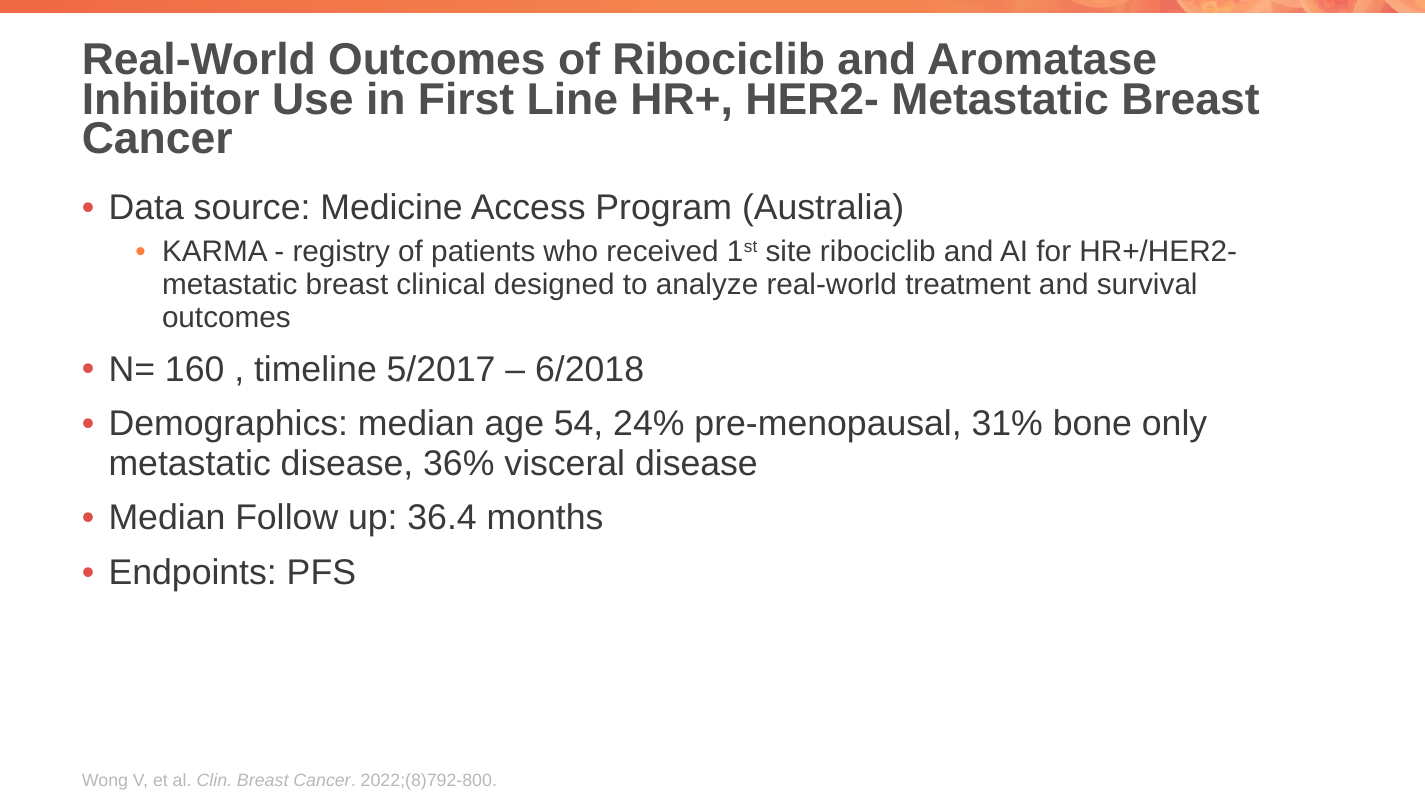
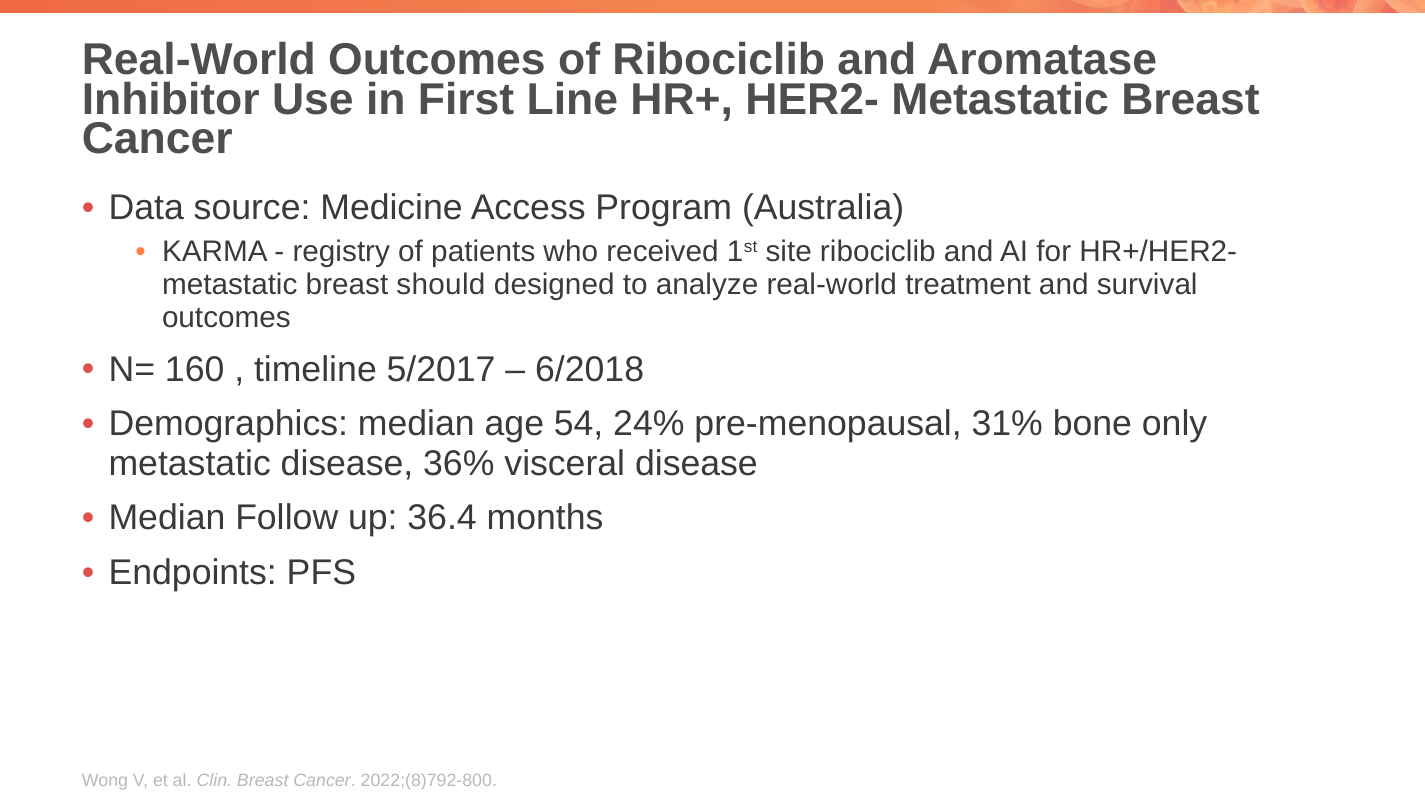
clinical: clinical -> should (441, 285)
